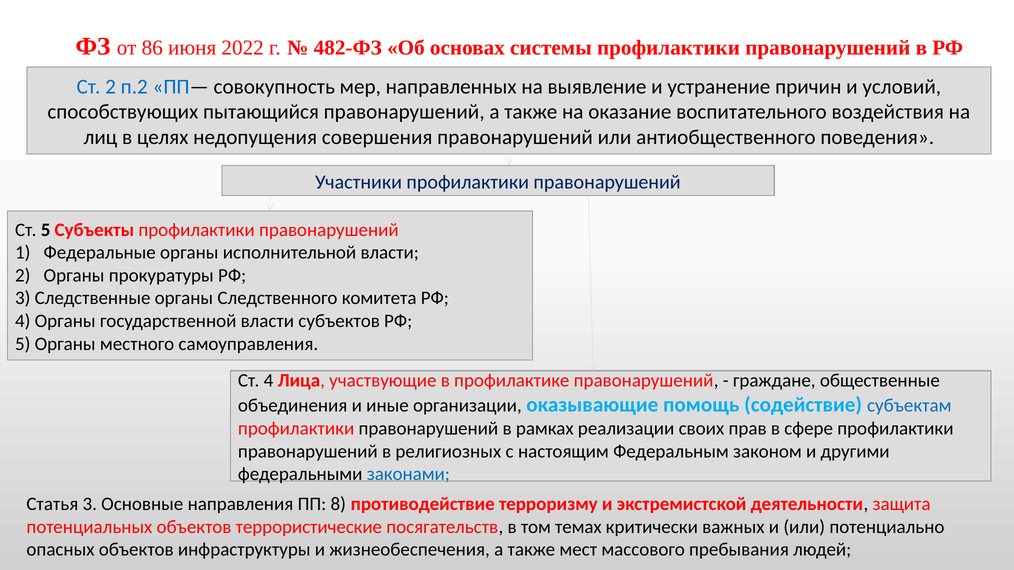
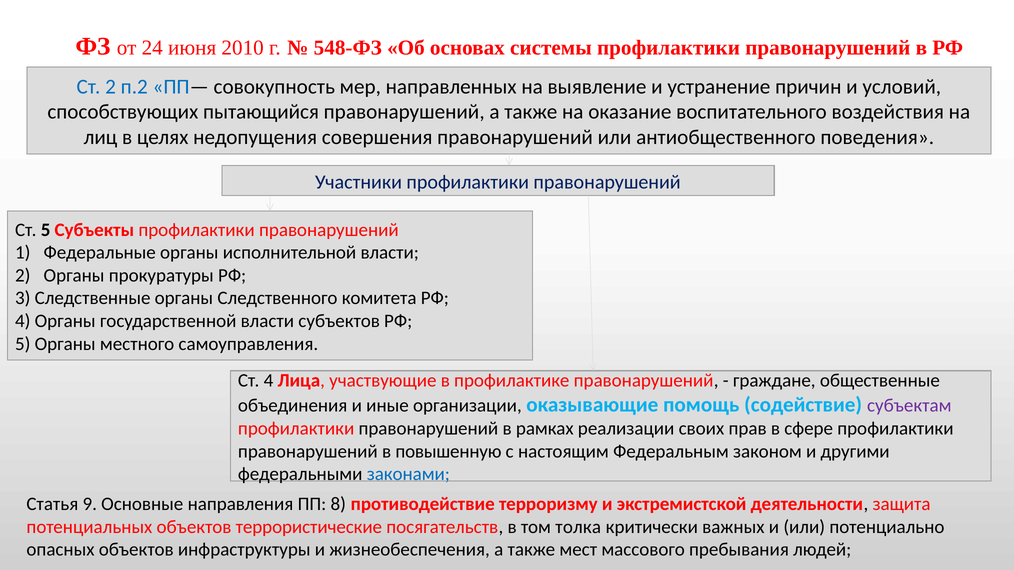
86: 86 -> 24 (152, 48)
2022: 2022 -> 2010 (243, 48)
482-ФЗ: 482-ФЗ -> 548-ФЗ (348, 48)
субъектам colour: blue -> purple (909, 405)
религиозных: религиозных -> повышенную (448, 452)
Статья 3: 3 -> 9 (90, 504)
темах: темах -> толка (578, 527)
